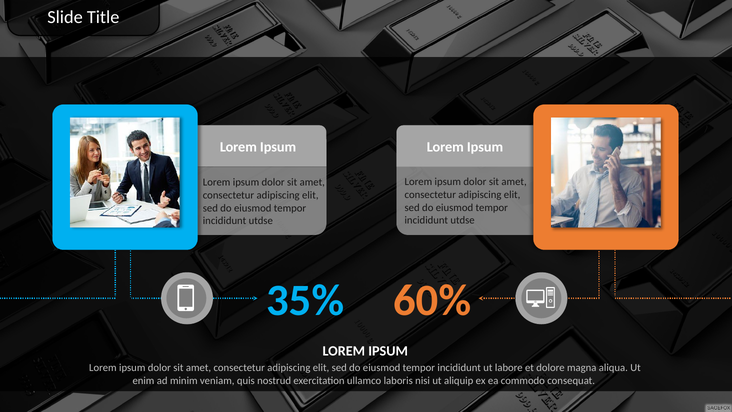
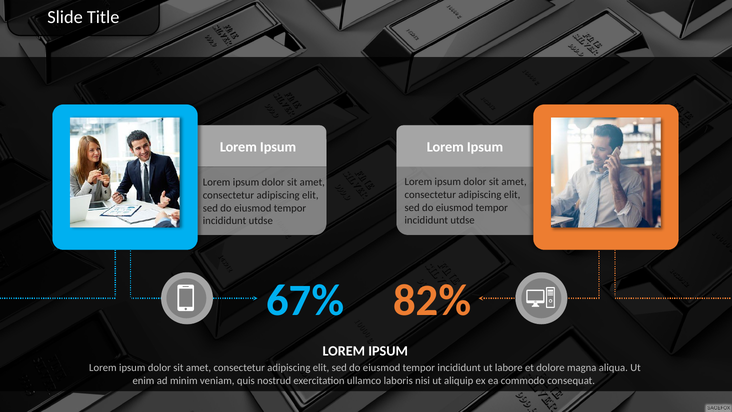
35%: 35% -> 67% (305, 300)
60%: 60% -> 82% (432, 300)
